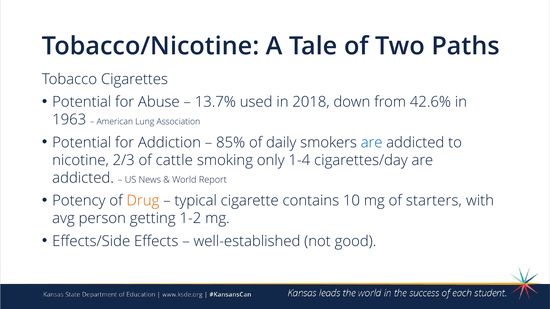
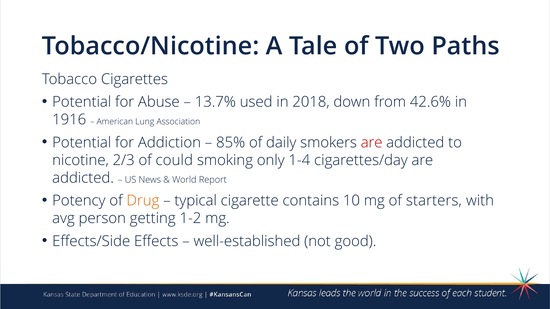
1963: 1963 -> 1916 (69, 120)
are colour: blue -> red (372, 143)
cattle: cattle -> could (174, 160)
